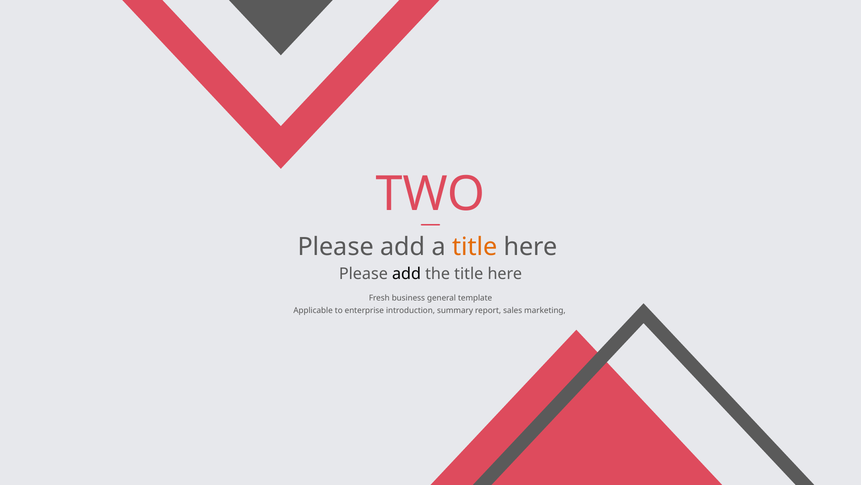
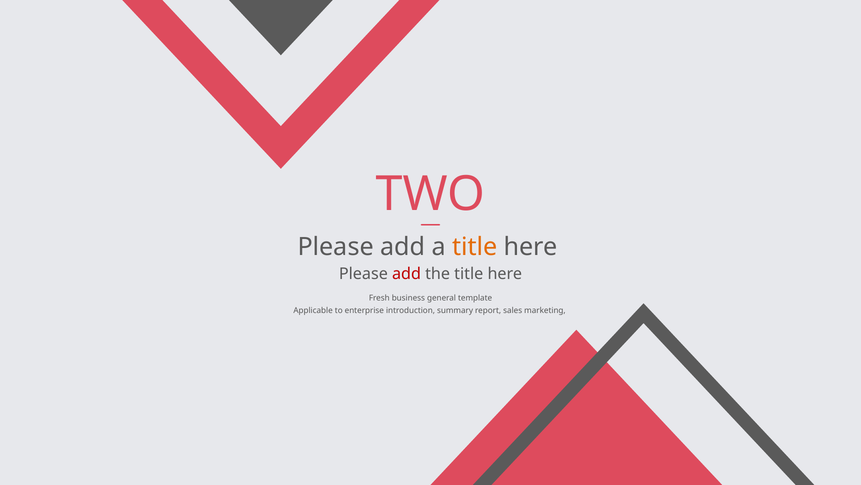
add colour: black -> red (406, 273)
